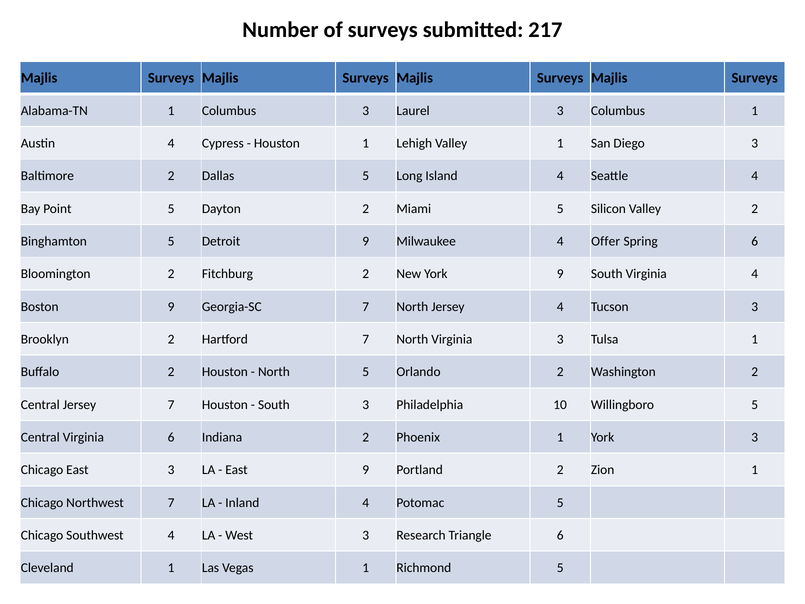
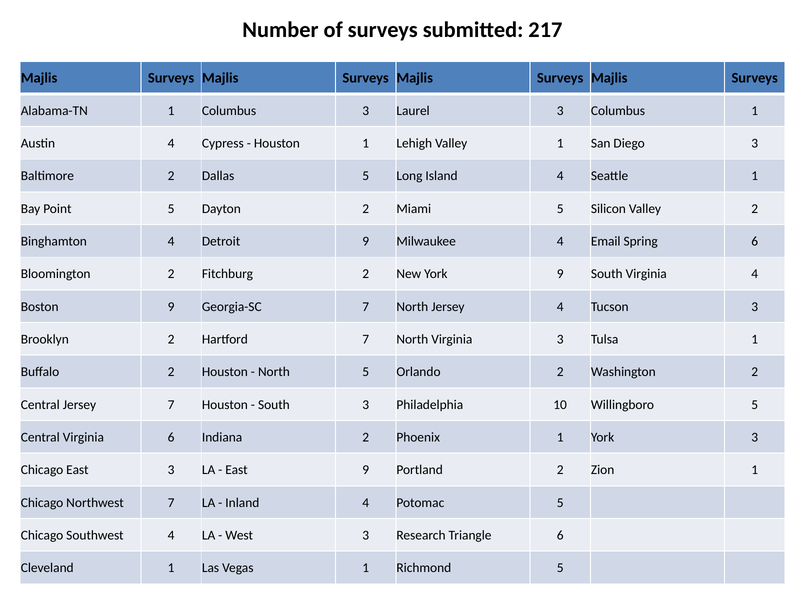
Seattle 4: 4 -> 1 (755, 176)
Binghamton 5: 5 -> 4 (171, 241)
Offer: Offer -> Email (606, 241)
